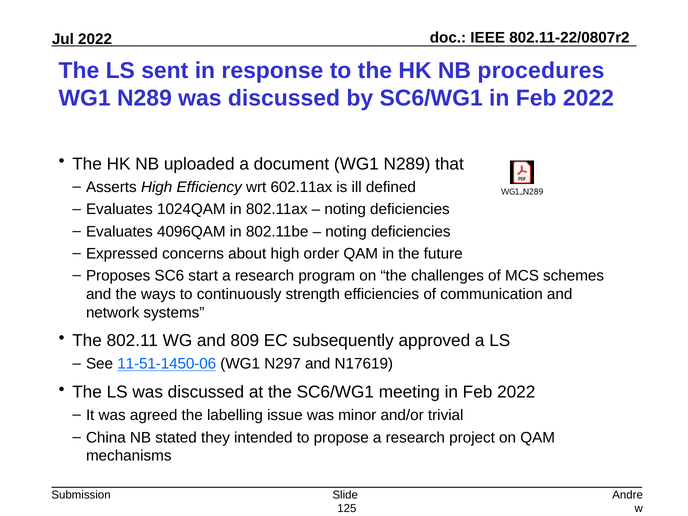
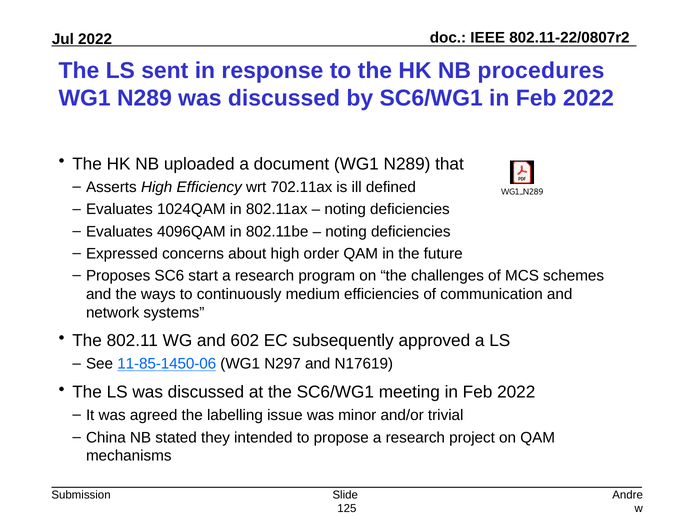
602.11ax: 602.11ax -> 702.11ax (301, 187)
strength: strength -> medium (313, 294)
809: 809 -> 602 (245, 341)
11-51-1450-06: 11-51-1450-06 -> 11-85-1450-06 (167, 364)
